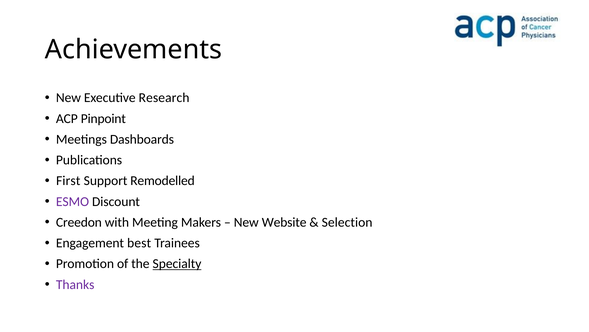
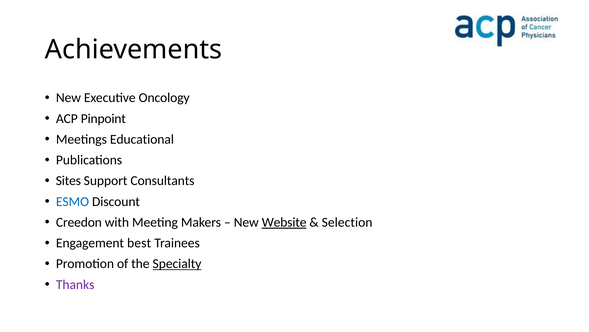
Research: Research -> Oncology (164, 98)
Dashboards: Dashboards -> Educational (142, 139)
First: First -> Sites (68, 180)
Remodelled: Remodelled -> Consultants (162, 180)
ESMO colour: purple -> blue (73, 201)
Website underline: none -> present (284, 222)
